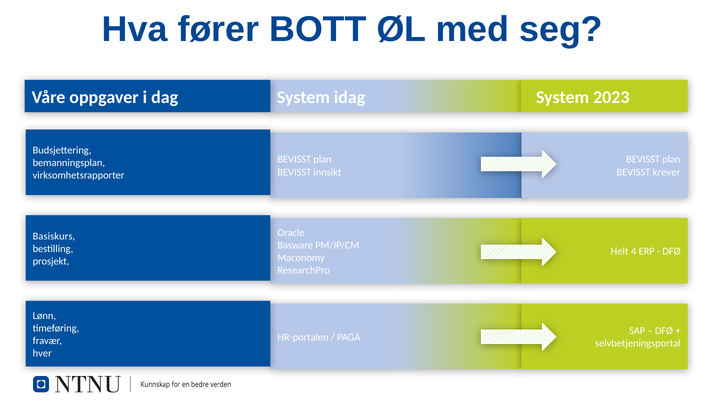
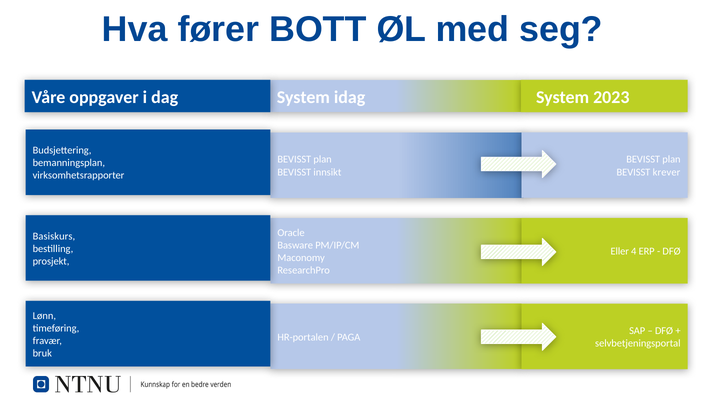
Helt: Helt -> Eller (620, 252)
hver: hver -> bruk (42, 353)
